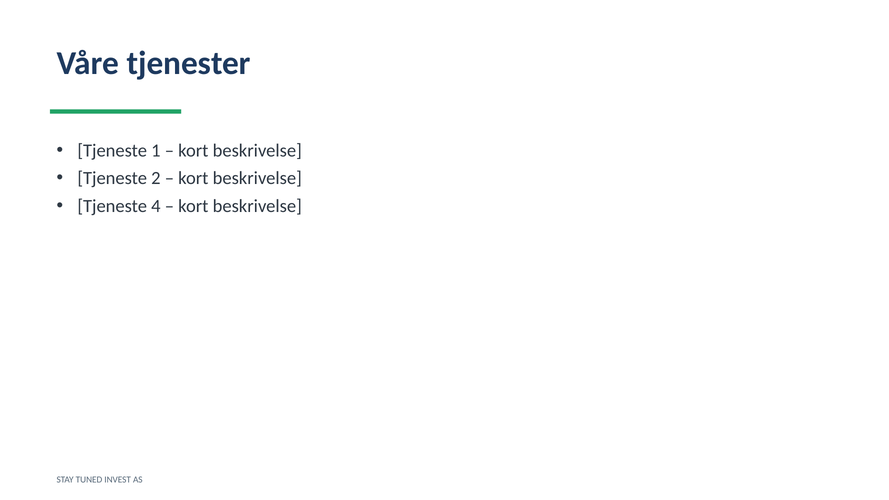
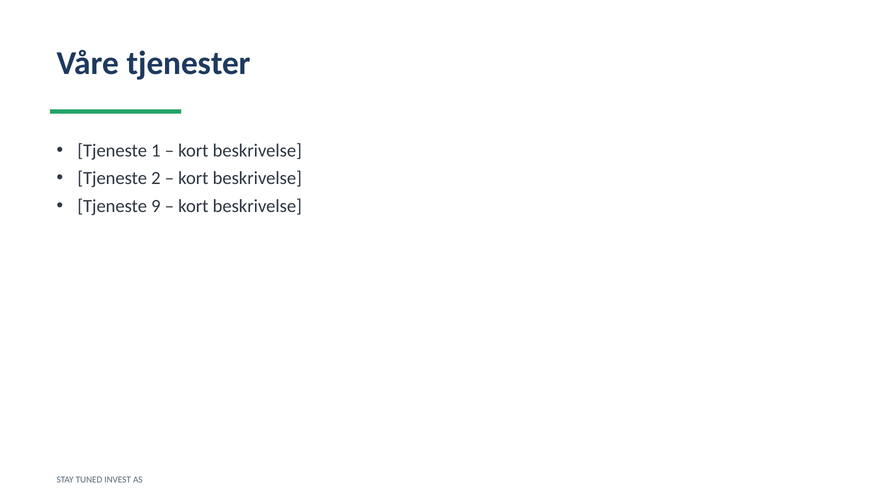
4: 4 -> 9 (156, 206)
